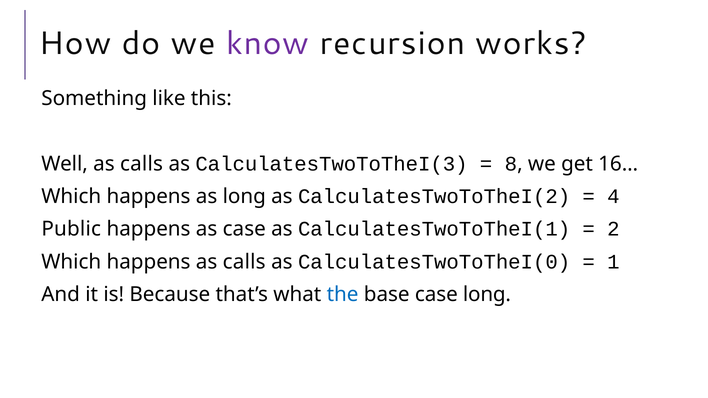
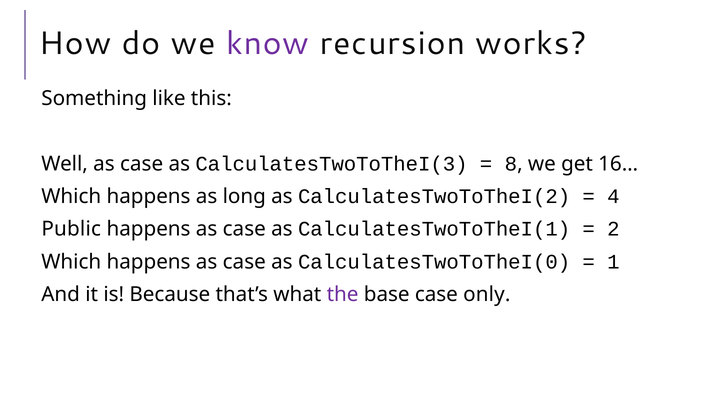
Well as calls: calls -> case (142, 164)
Which happens as calls: calls -> case (244, 262)
the colour: blue -> purple (343, 294)
case long: long -> only (487, 294)
